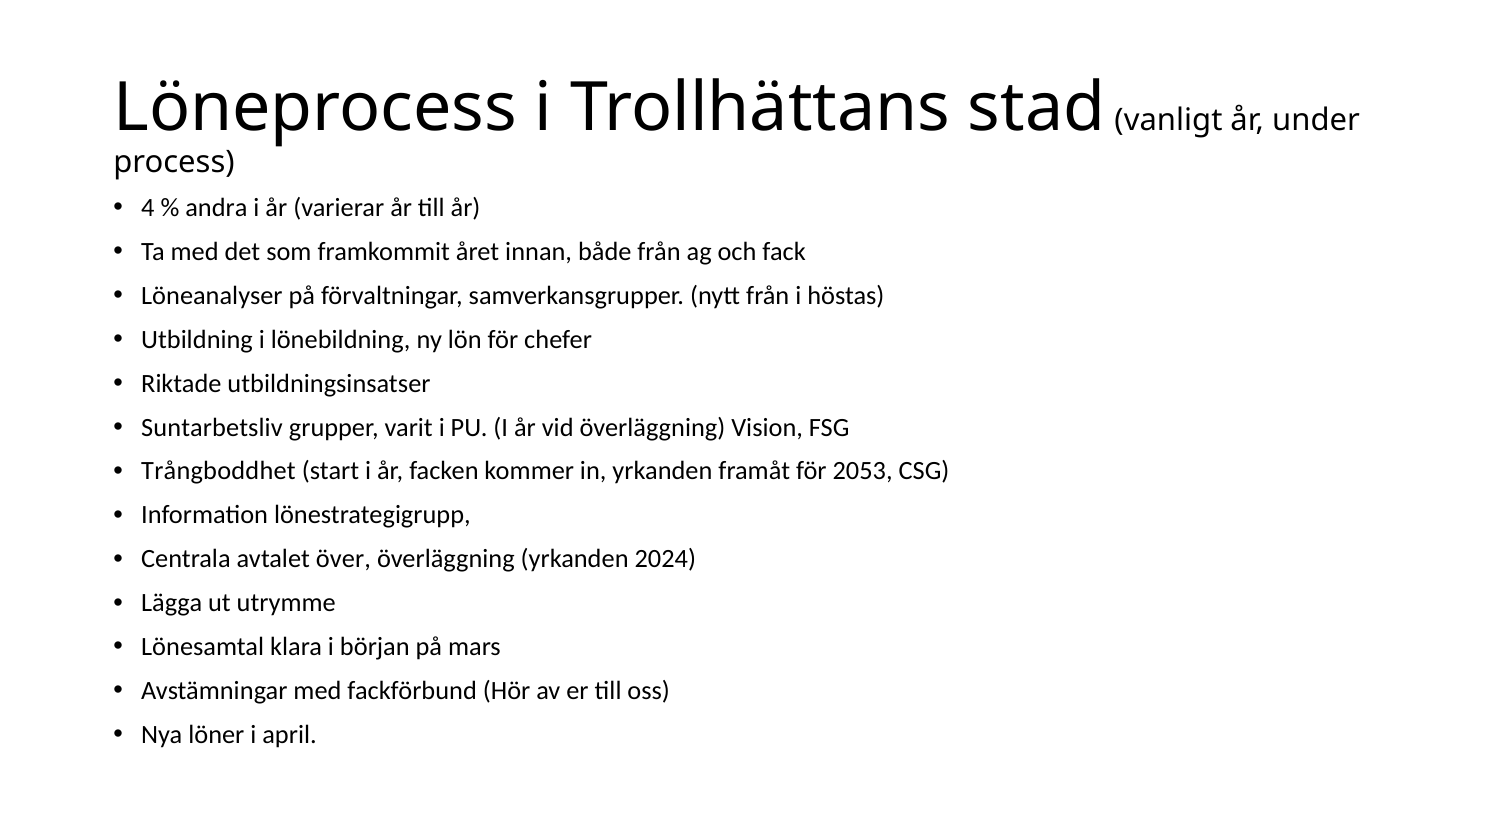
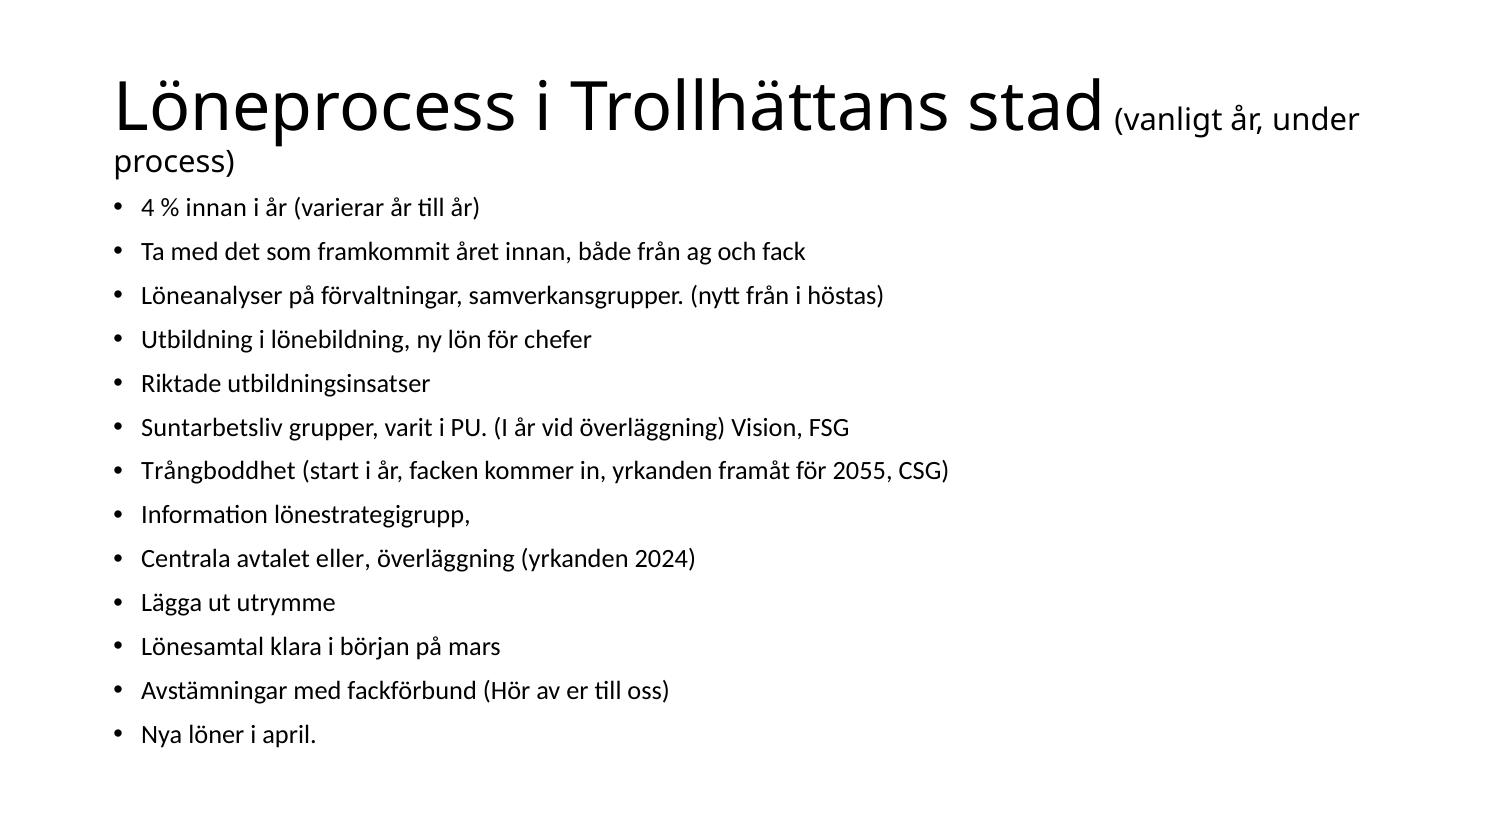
andra: andra -> innan (216, 208)
2053: 2053 -> 2055 (863, 472)
över: över -> eller (343, 559)
